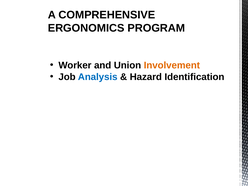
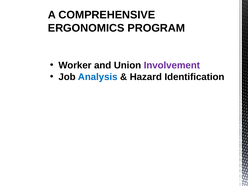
Involvement colour: orange -> purple (172, 65)
